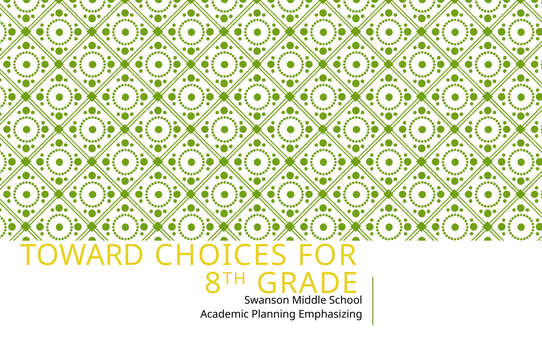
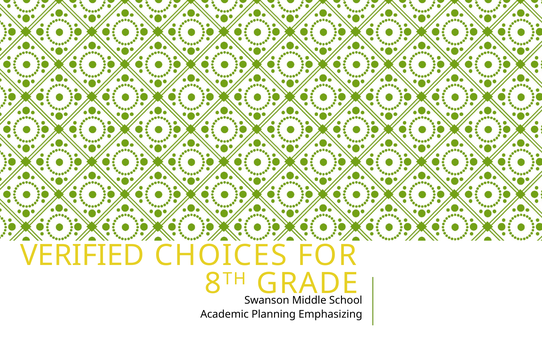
TOWARD: TOWARD -> VERIFIED (82, 256)
